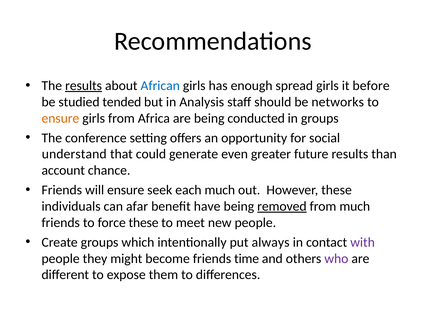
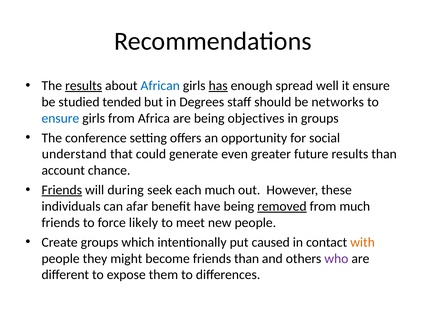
has underline: none -> present (218, 86)
spread girls: girls -> well (327, 86)
it before: before -> ensure (371, 86)
Analysis: Analysis -> Degrees (202, 102)
ensure colour: orange -> blue (60, 118)
conducted: conducted -> objectives (256, 118)
Friends underline: none -> present (62, 190)
will ensure: ensure -> during (126, 190)
force these: these -> likely (143, 223)
always: always -> caused (271, 243)
with colour: purple -> orange (363, 243)
friends time: time -> than (247, 259)
